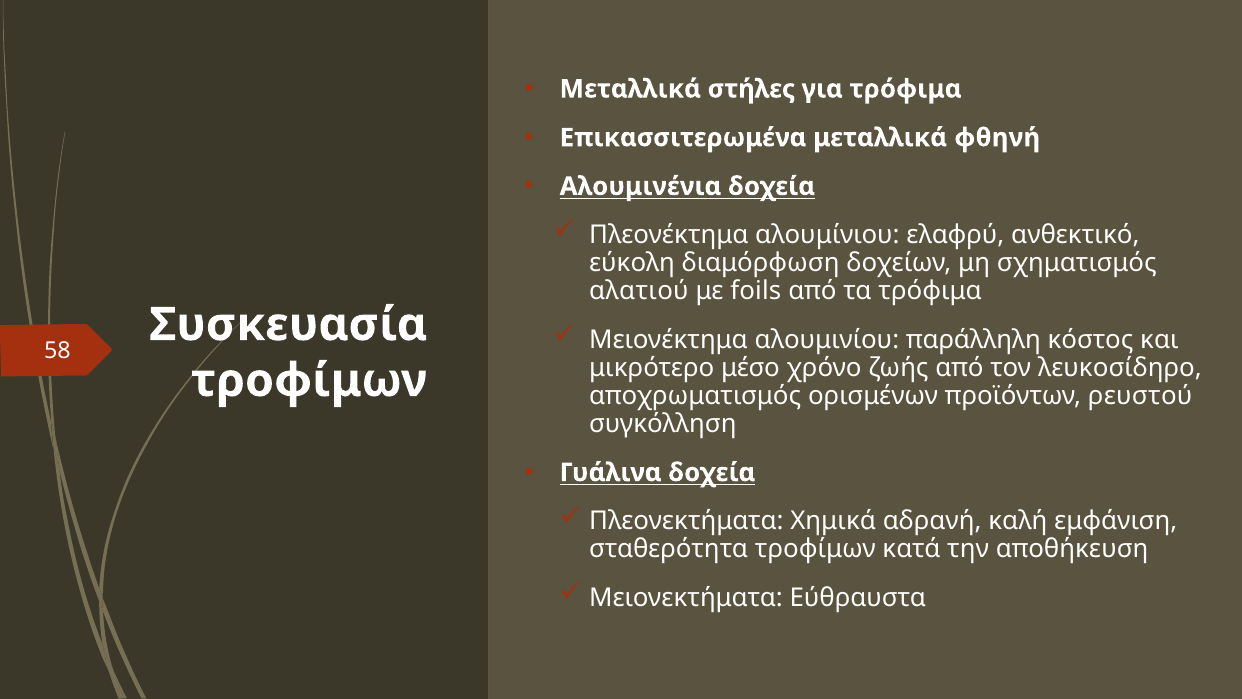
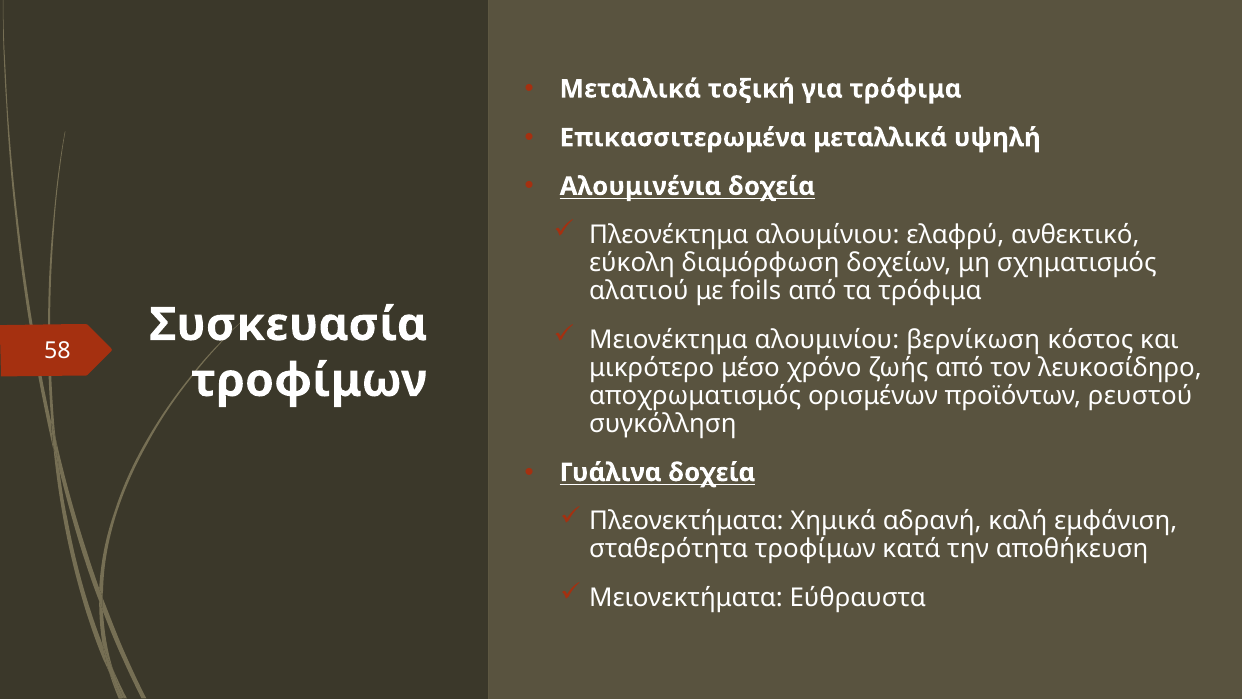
στήλες: στήλες -> τοξική (751, 89)
φθηνή: φθηνή -> υψηλή (997, 138)
παράλληλη: παράλληλη -> βερνίκωση (973, 340)
